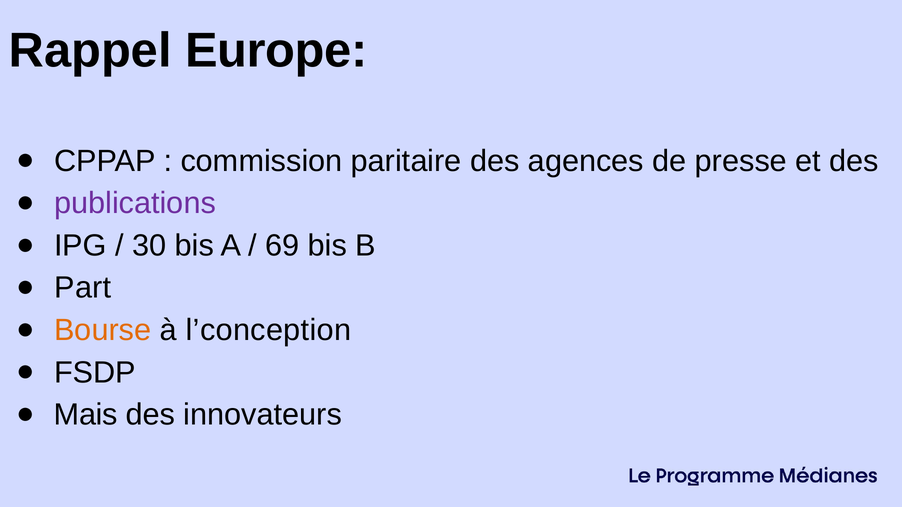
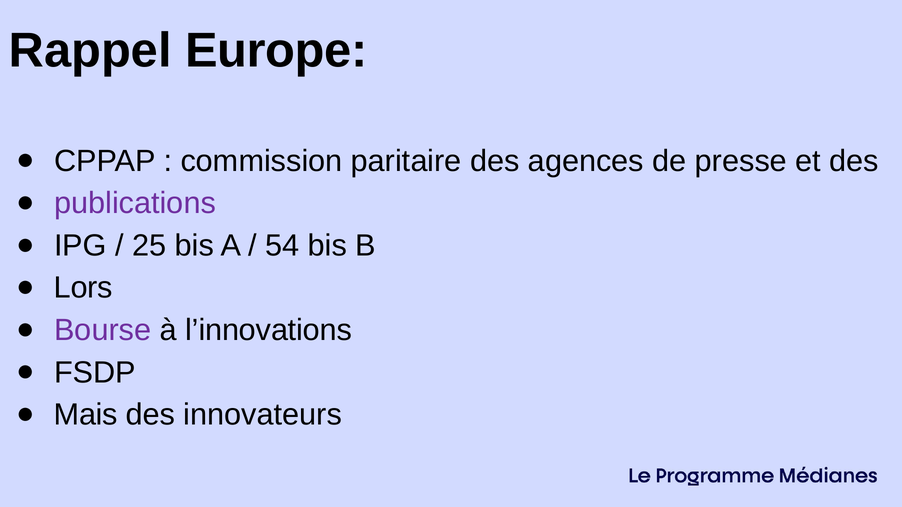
30: 30 -> 25 (149, 246)
69: 69 -> 54 (282, 246)
Part: Part -> Lors (83, 288)
Bourse colour: orange -> purple (103, 330)
l’conception: l’conception -> l’innovations (269, 330)
